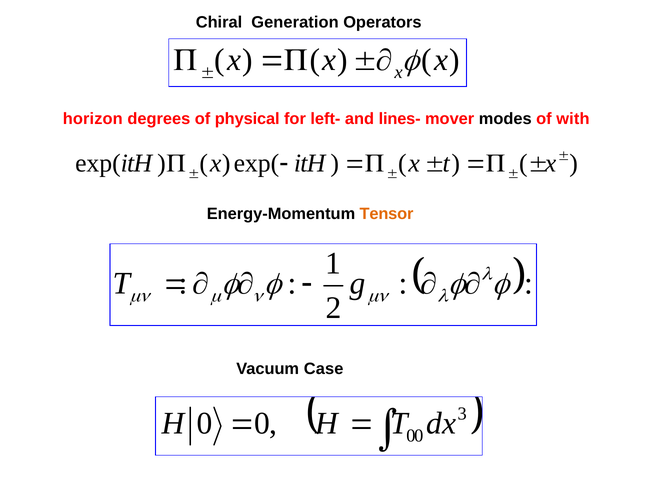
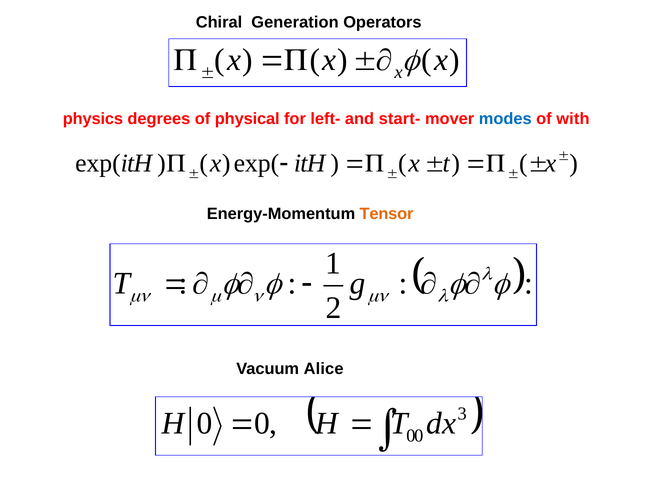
horizon: horizon -> physics (93, 119)
lines-: lines- -> start- (400, 119)
modes colour: black -> blue (505, 119)
Case: Case -> Alice (324, 369)
